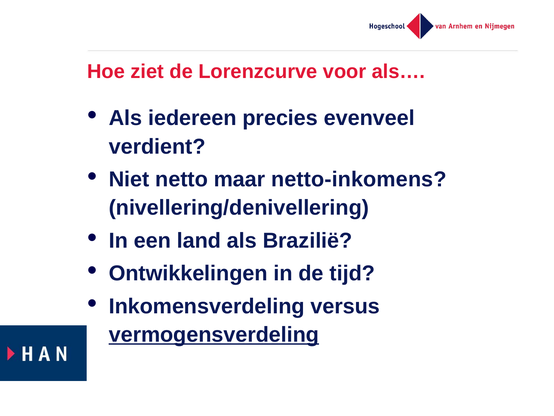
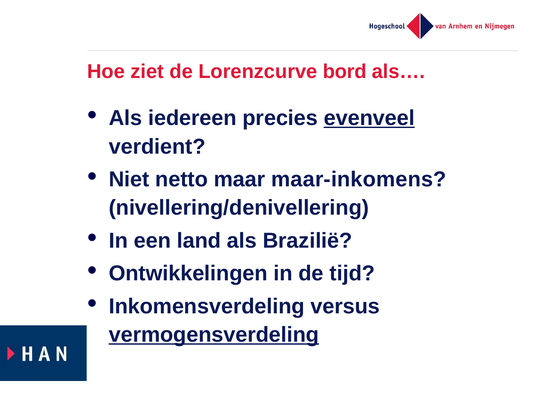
voor: voor -> bord (345, 71)
evenveel underline: none -> present (369, 118)
netto-inkomens: netto-inkomens -> maar-inkomens (359, 179)
